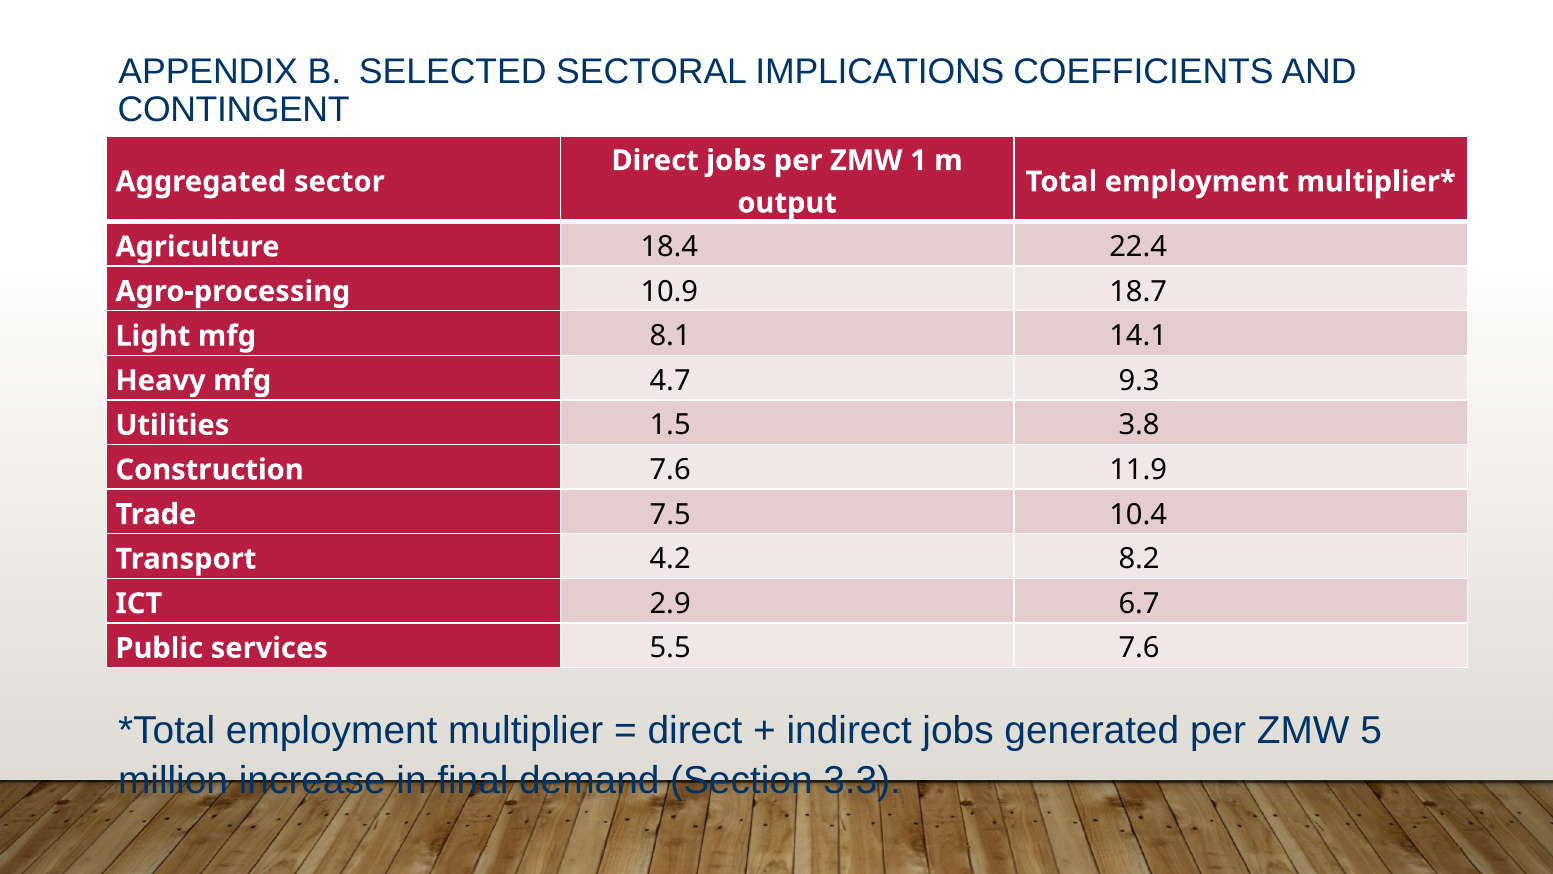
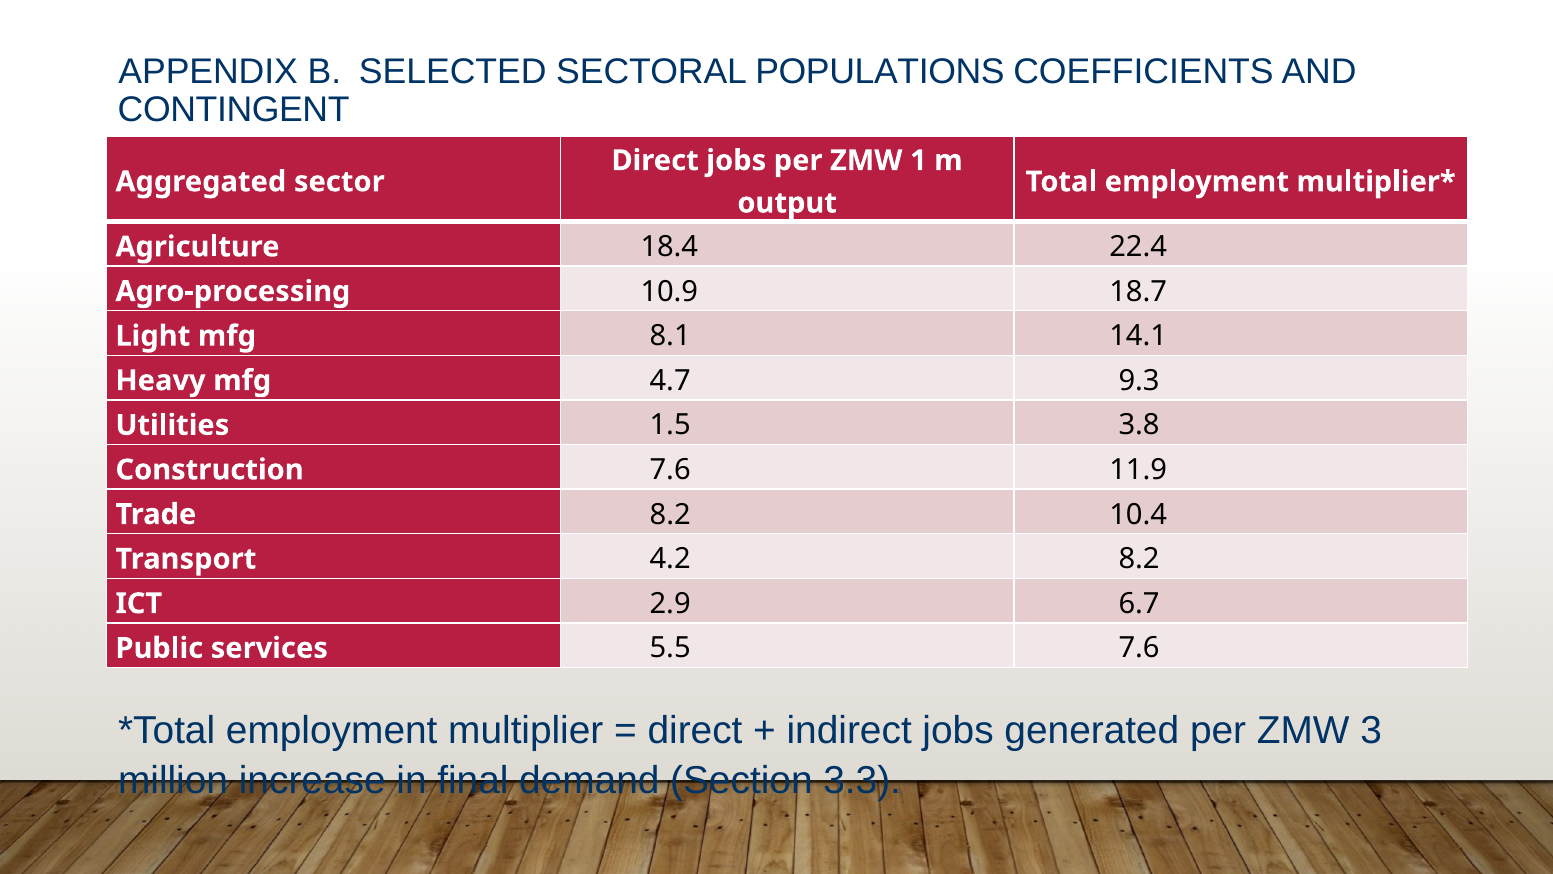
IMPLICATIONS: IMPLICATIONS -> POPULATIONS (880, 71)
7.5: 7.5 -> 8.2 (670, 514)
5: 5 -> 3 (1371, 730)
